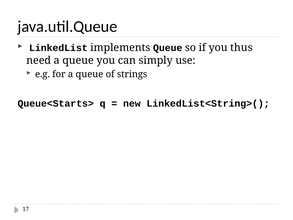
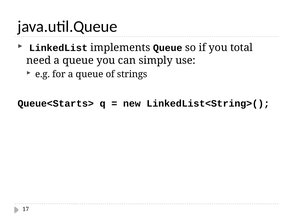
thus: thus -> total (242, 48)
